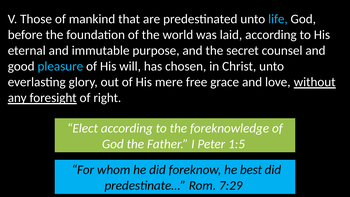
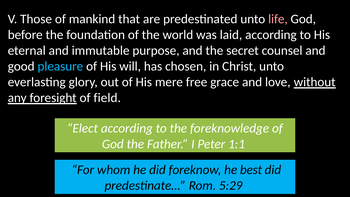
life colour: light blue -> pink (278, 19)
right: right -> field (107, 98)
1:5: 1:5 -> 1:1 (237, 144)
7:29: 7:29 -> 5:29 (231, 186)
